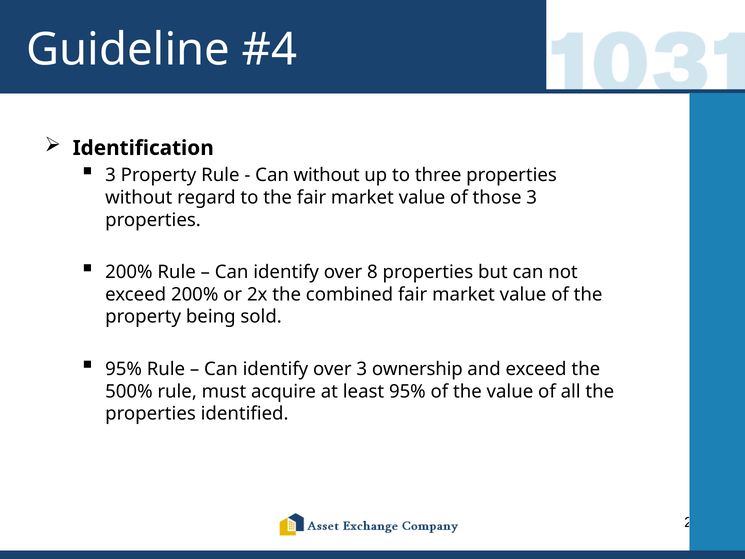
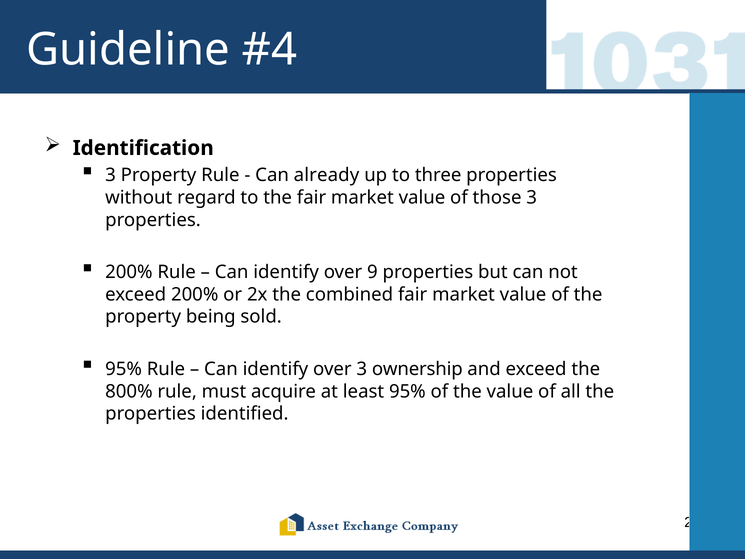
Can without: without -> already (327, 175)
8: 8 -> 9 (372, 272)
500%: 500% -> 800% (129, 391)
